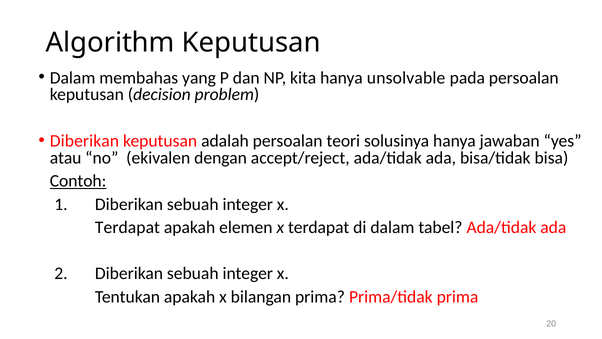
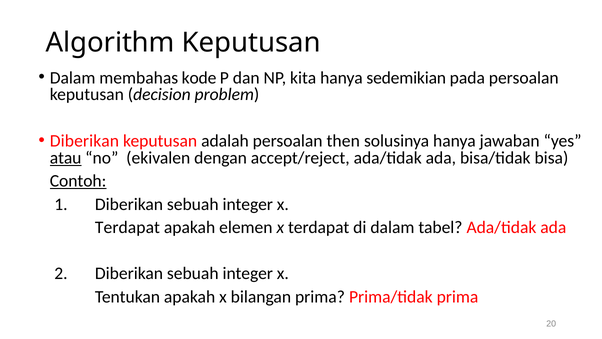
yang: yang -> kode (199, 78)
unsolvable: unsolvable -> sedemikian (406, 78)
teori: teori -> then (343, 141)
atau underline: none -> present (66, 158)
